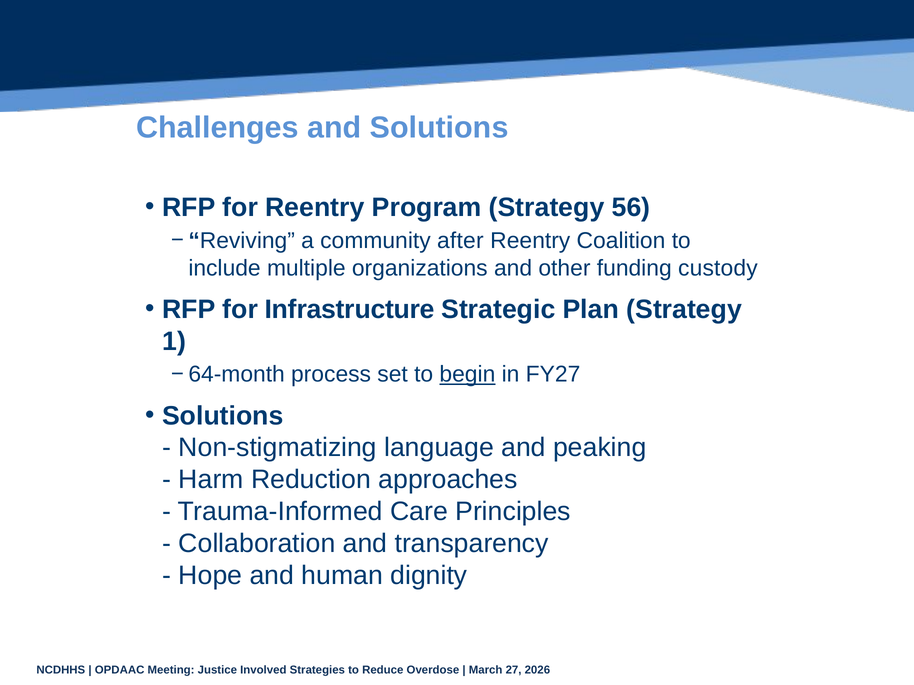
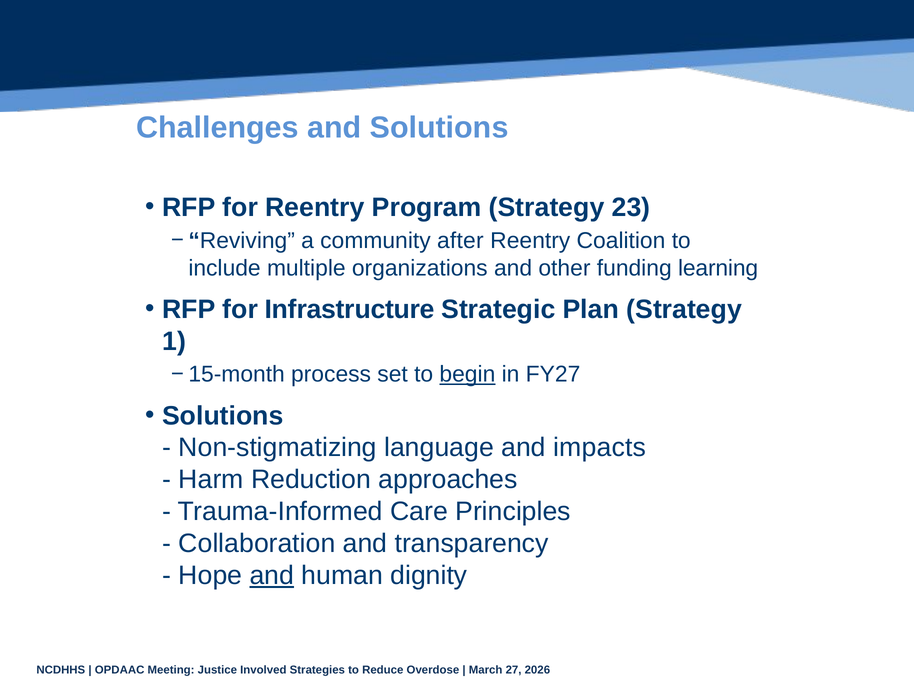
56: 56 -> 23 (631, 208)
custody: custody -> learning (718, 268)
64-month: 64-month -> 15-month (237, 375)
peaking: peaking -> impacts (600, 448)
and underline: none -> present (272, 576)
